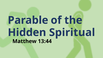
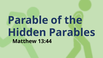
Spiritual: Spiritual -> Parables (72, 32)
